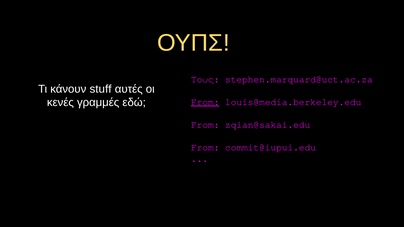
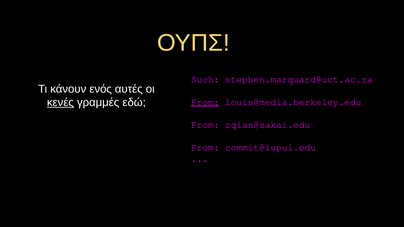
Τους: Τους -> Such (205, 79)
stuff: stuff -> ενός (101, 89)
κενές underline: none -> present (60, 103)
